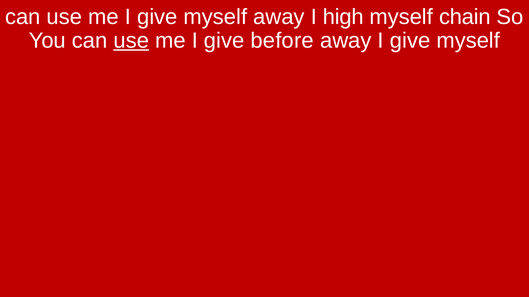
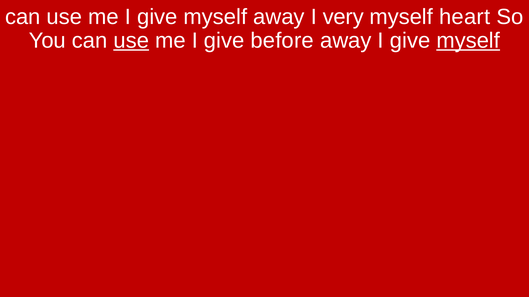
high: high -> very (343, 17)
chain: chain -> heart (465, 17)
myself underline: none -> present (468, 41)
